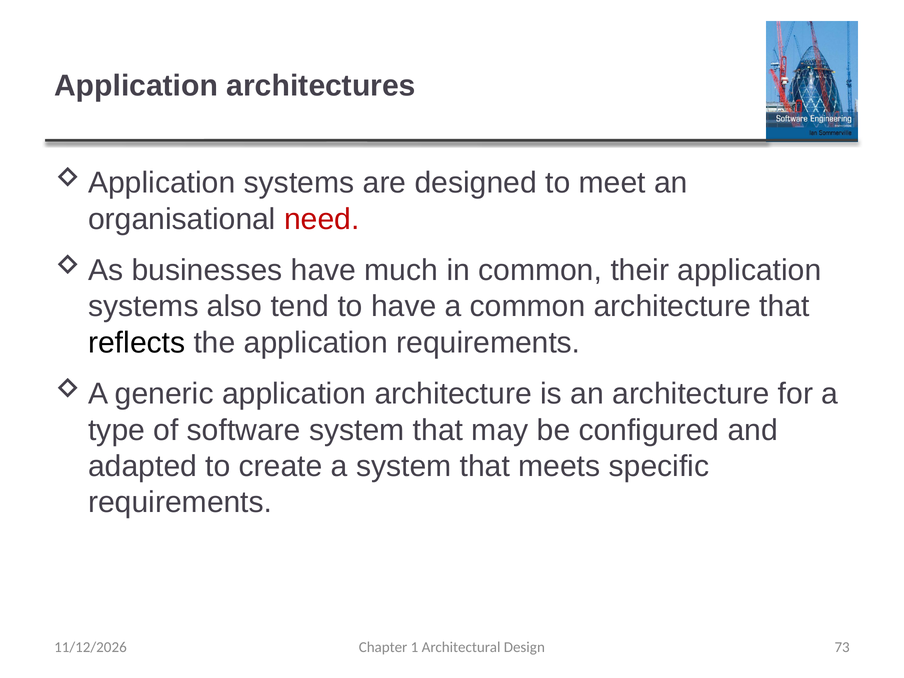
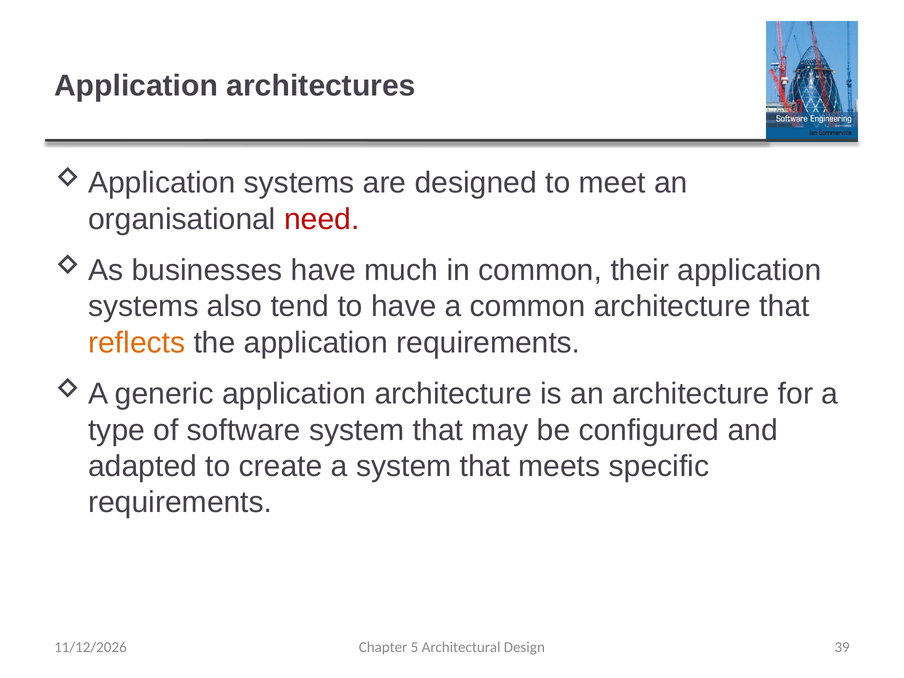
reflects colour: black -> orange (137, 343)
1: 1 -> 5 (415, 647)
73: 73 -> 39 (842, 647)
